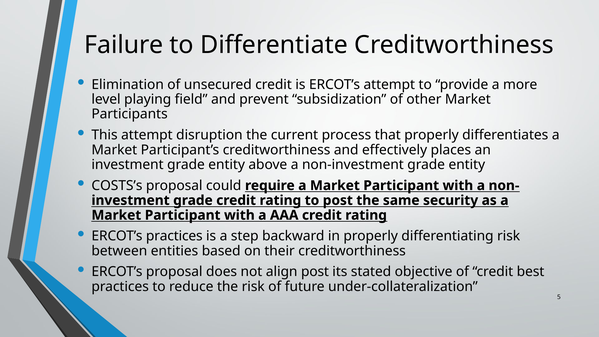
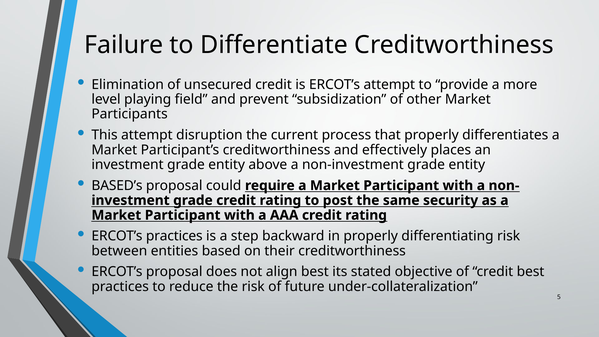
COSTS’s: COSTS’s -> BASED’s (117, 185)
align post: post -> best (315, 272)
